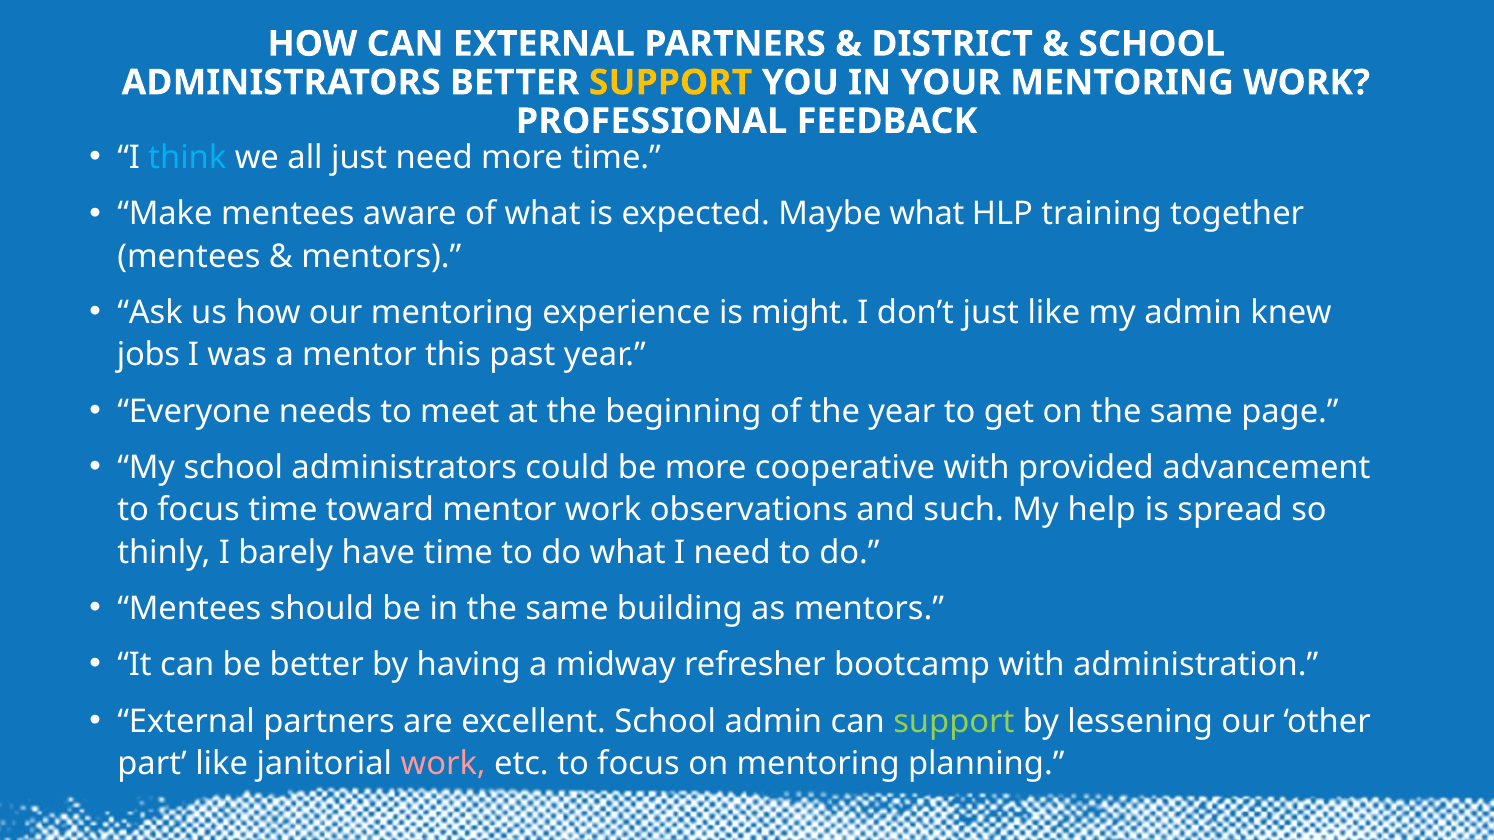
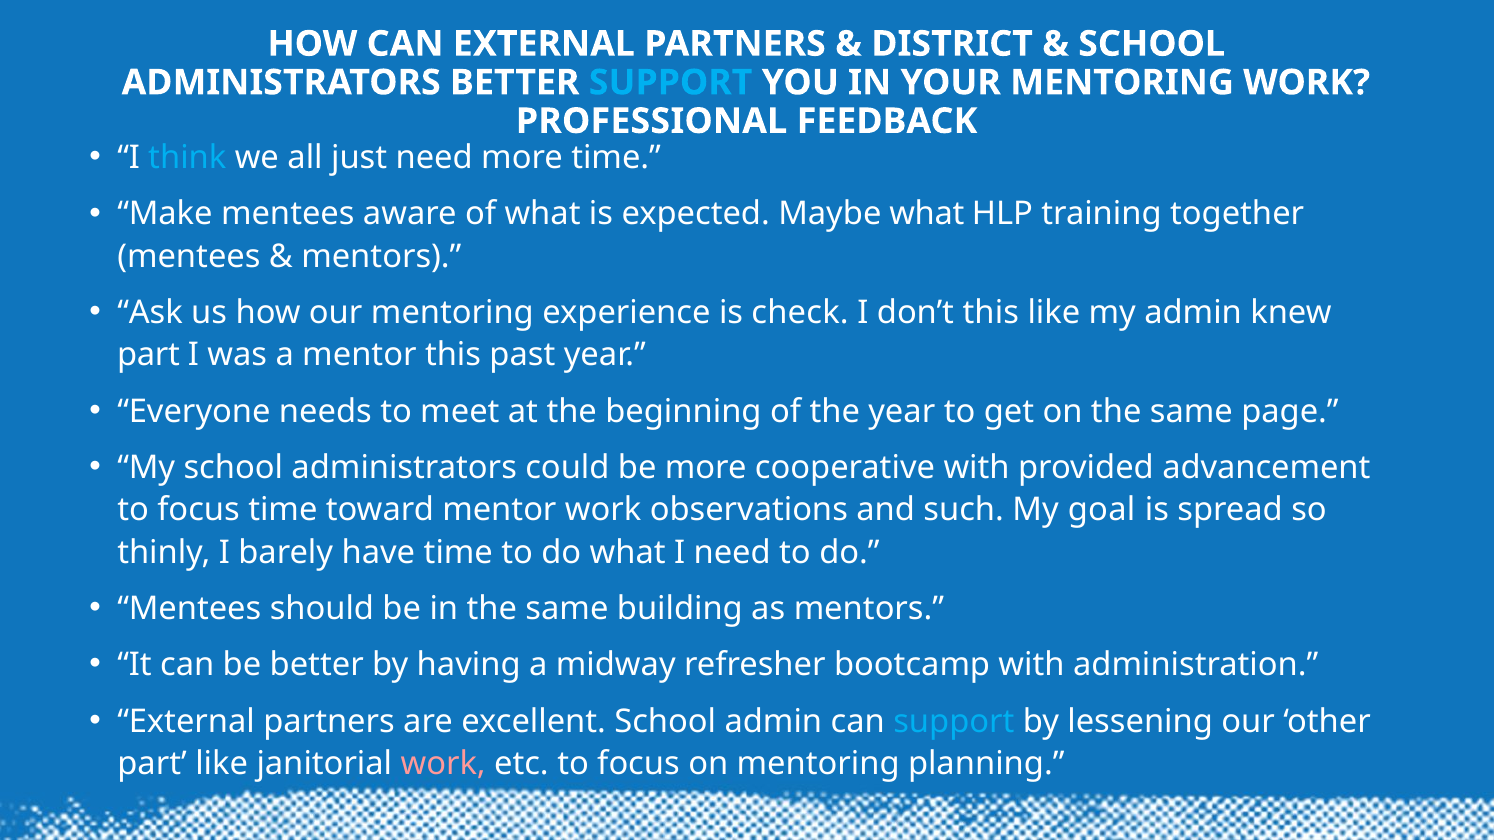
SUPPORT colour: yellow -> light blue (671, 83)
might: might -> check (800, 313)
don’t just: just -> this (991, 313)
jobs: jobs -> part (148, 355)
help: help -> goal (1102, 510)
support colour: light green -> light blue (954, 722)
